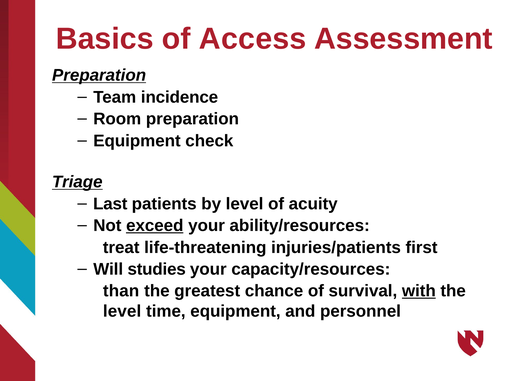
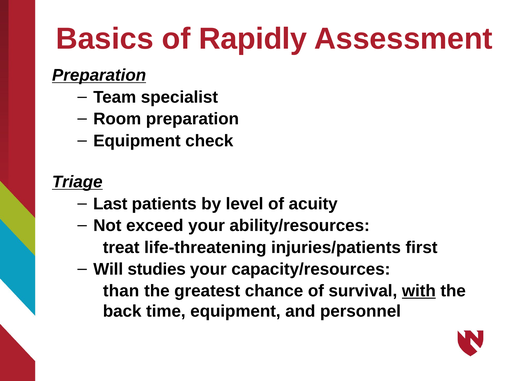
Access: Access -> Rapidly (253, 39)
incidence: incidence -> specialist (179, 97)
exceed underline: present -> none (155, 226)
level: level -> back (122, 311)
